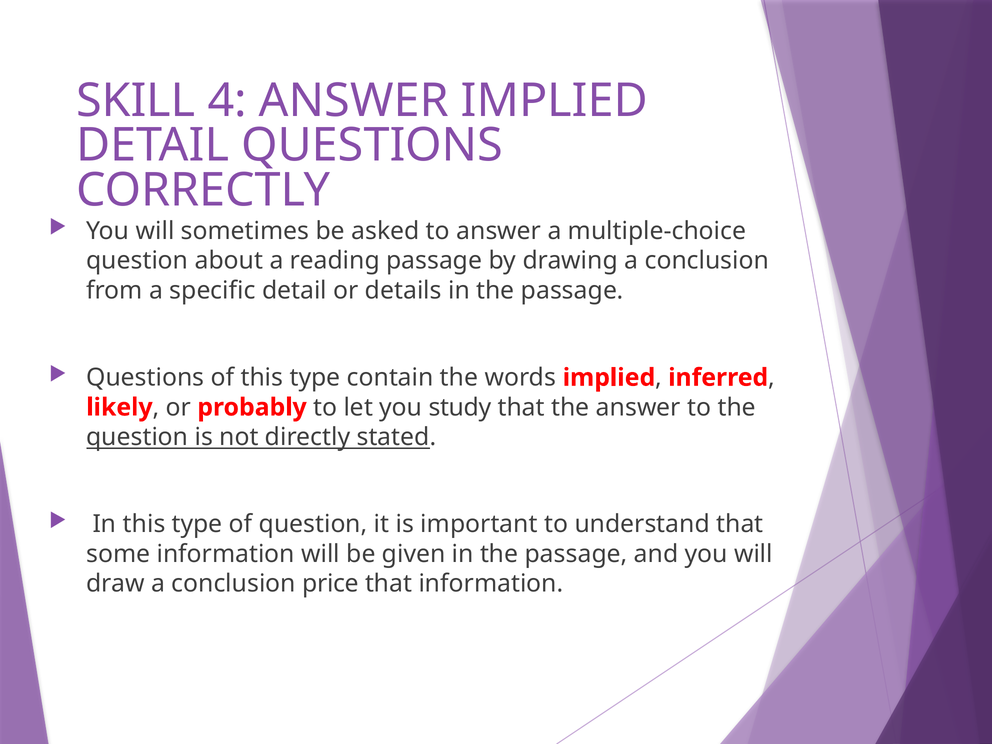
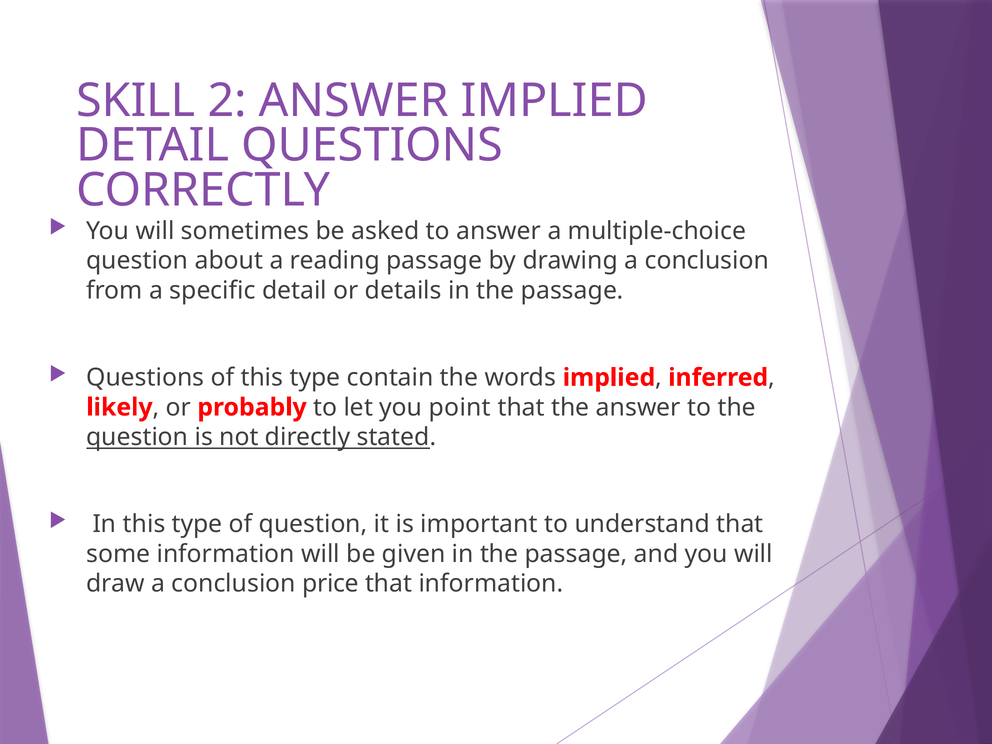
4: 4 -> 2 (227, 101)
study: study -> point (460, 407)
